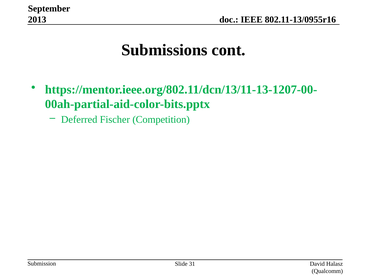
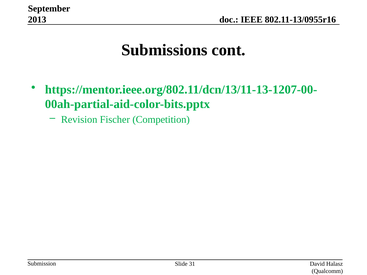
Deferred: Deferred -> Revision (79, 120)
